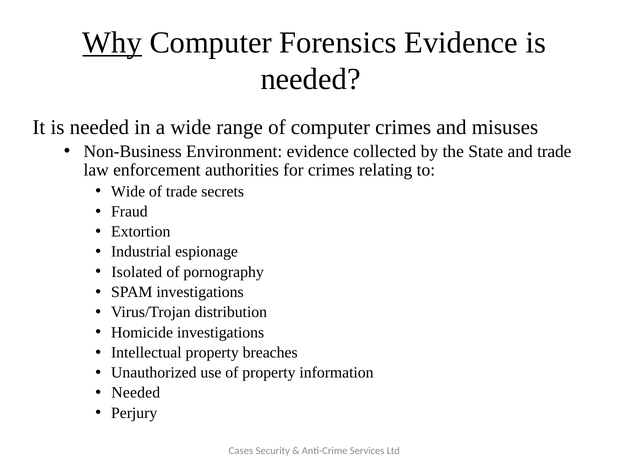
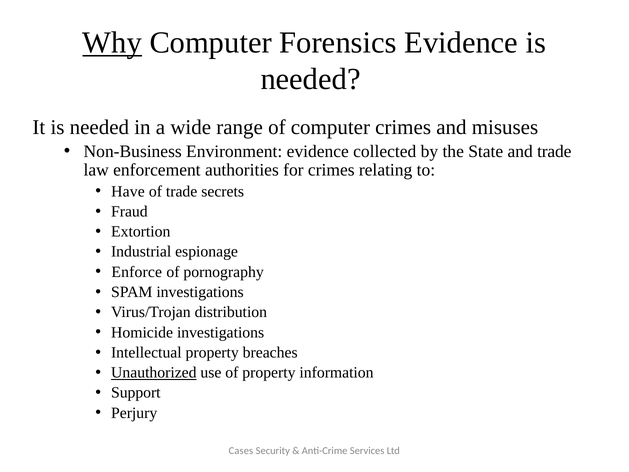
Wide: Wide -> Have (128, 191)
Isolated: Isolated -> Enforce (137, 272)
Unauthorized underline: none -> present (154, 372)
Needed: Needed -> Support (136, 393)
